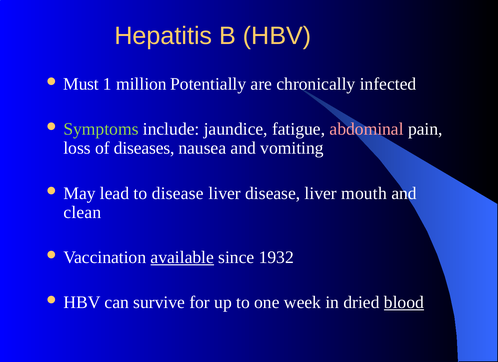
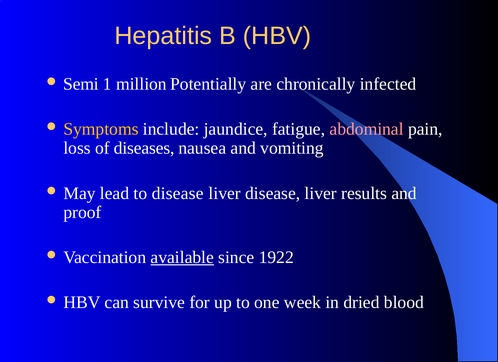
Must: Must -> Semi (81, 84)
Symptoms colour: light green -> yellow (101, 129)
mouth: mouth -> results (364, 193)
clean: clean -> proof (82, 212)
1932: 1932 -> 1922 (276, 257)
blood underline: present -> none (404, 303)
